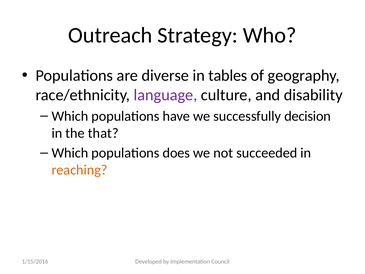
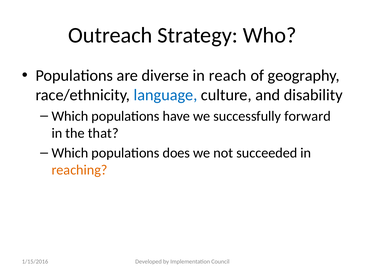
tables: tables -> reach (228, 76)
language colour: purple -> blue (166, 95)
decision: decision -> forward (308, 116)
